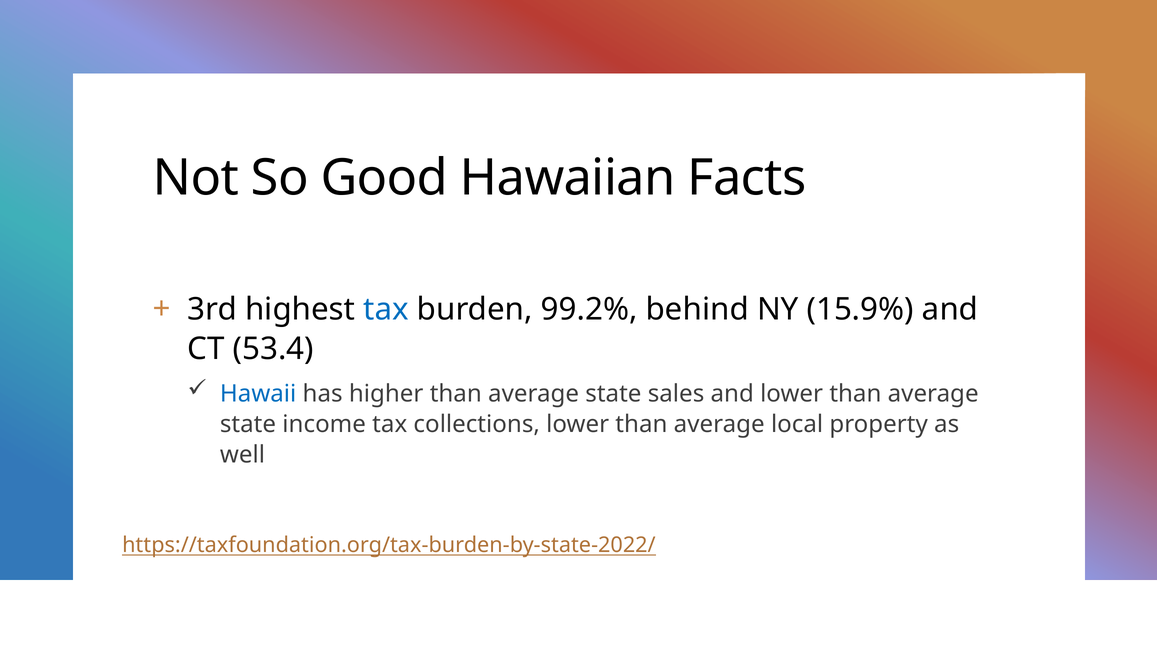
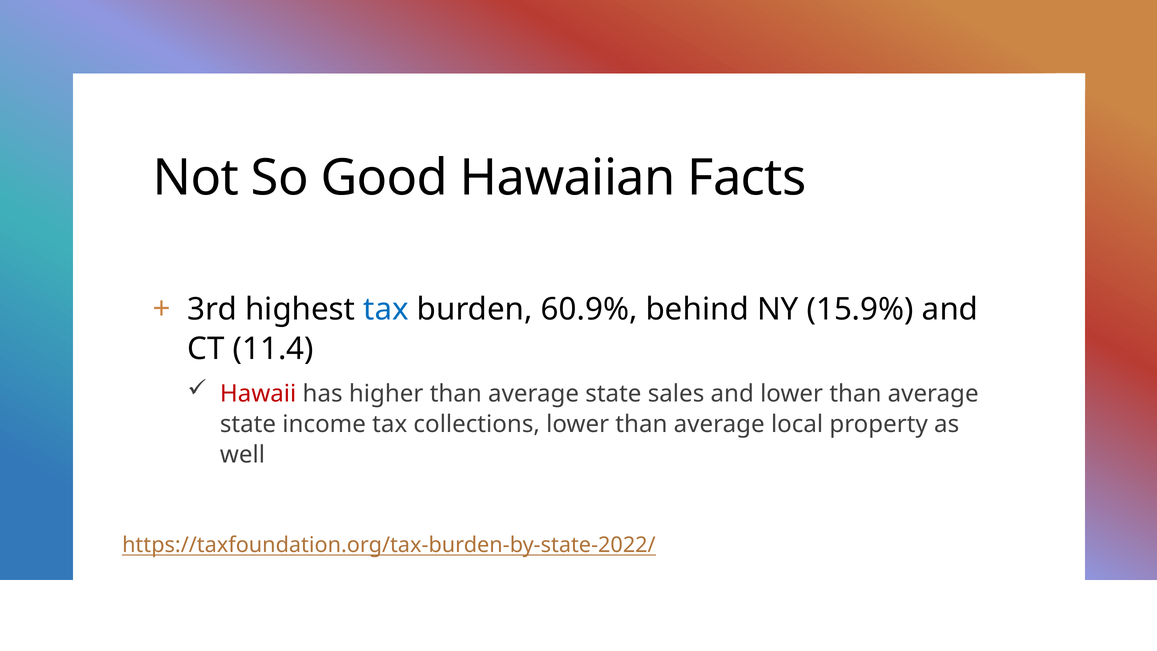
99.2%: 99.2% -> 60.9% (589, 309)
53.4: 53.4 -> 11.4 (273, 349)
Hawaii colour: blue -> red (258, 394)
